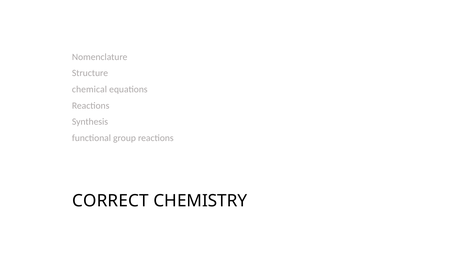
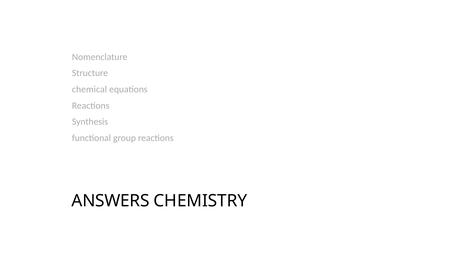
CORRECT: CORRECT -> ANSWERS (111, 201)
